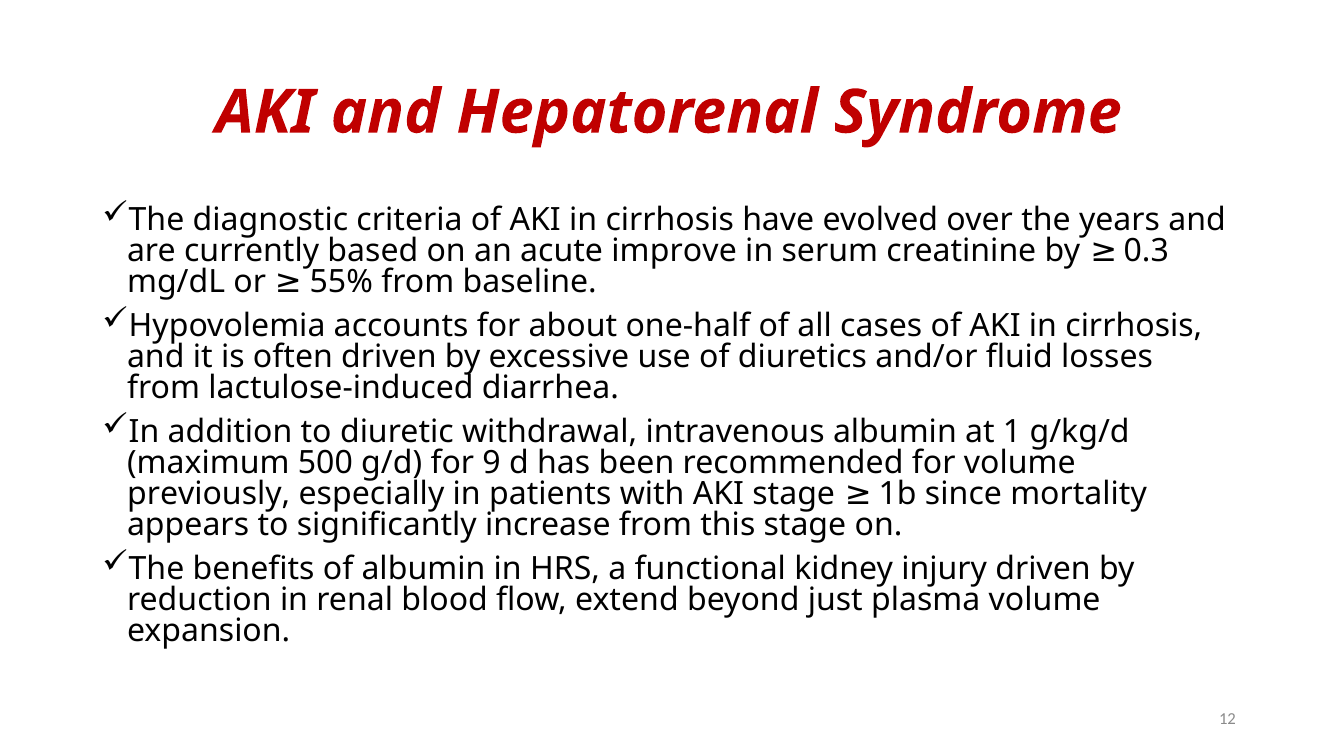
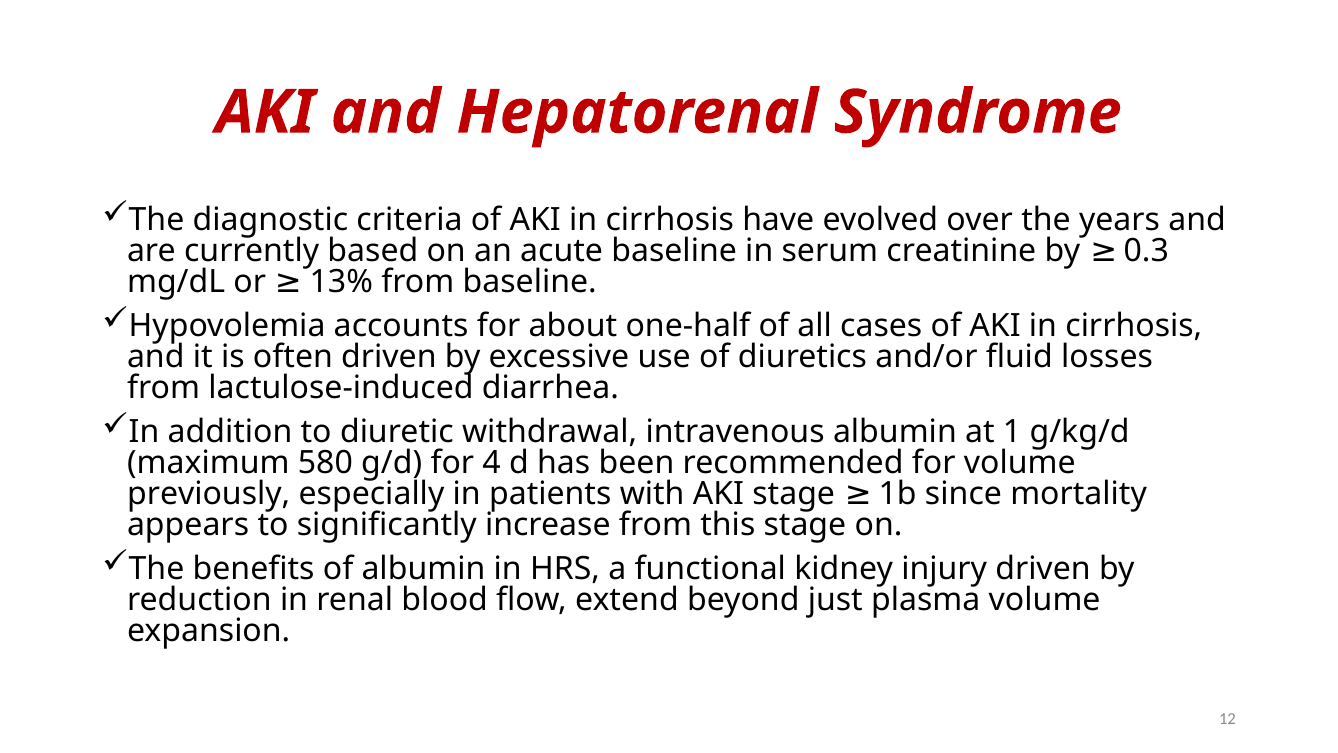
acute improve: improve -> baseline (674, 251)
55%: 55% -> 13% (341, 282)
500: 500 -> 580 (325, 463)
9: 9 -> 4 (492, 463)
